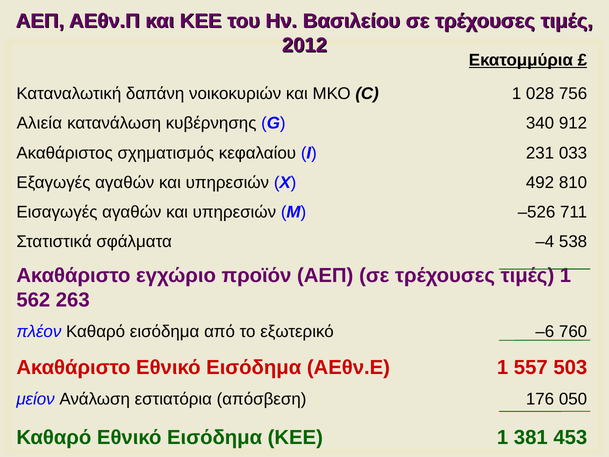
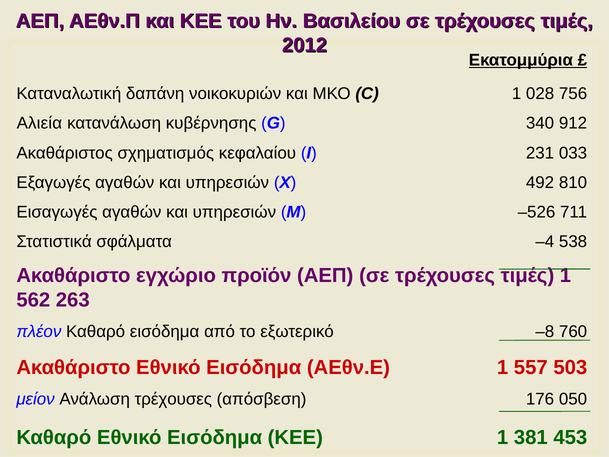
–6: –6 -> –8 (545, 331)
Ανάλωση εστιατόρια: εστιατόρια -> τρέχουσες (173, 399)
